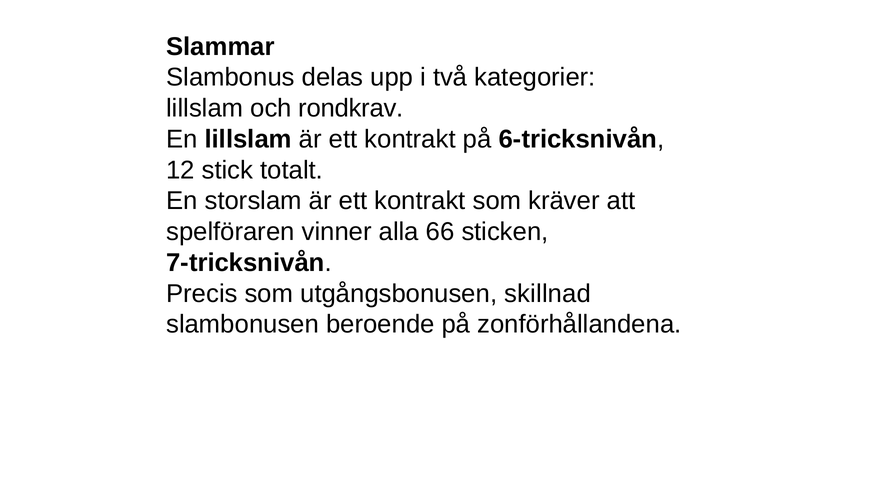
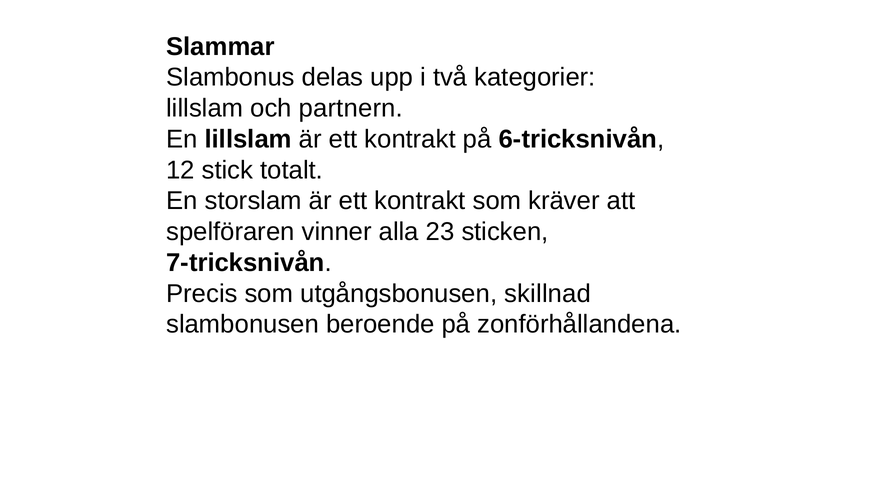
rondkrav: rondkrav -> partnern (351, 108)
66: 66 -> 23 (440, 232)
